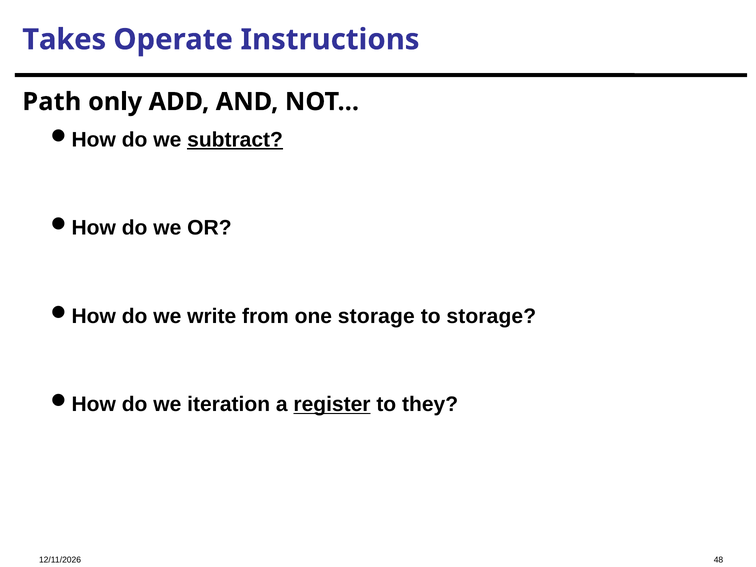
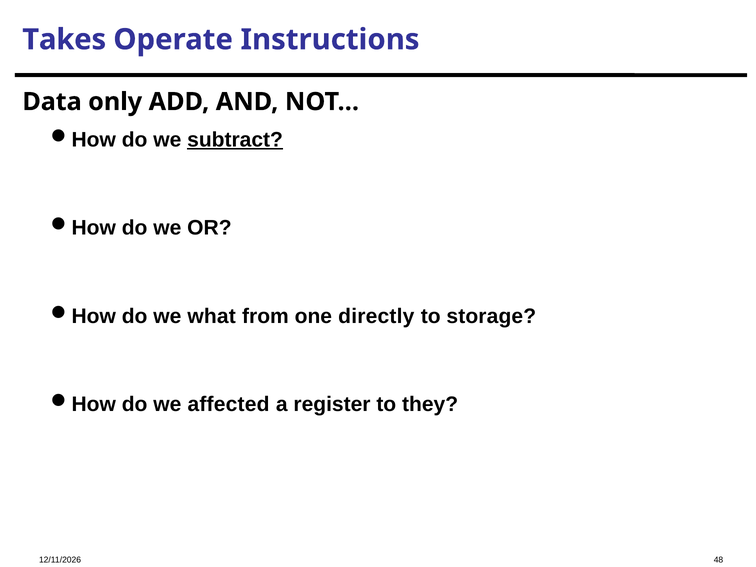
Path: Path -> Data (52, 102)
write: write -> what (212, 316)
one storage: storage -> directly (376, 316)
iteration: iteration -> affected (229, 404)
register underline: present -> none (332, 404)
